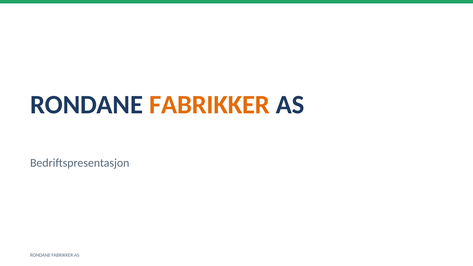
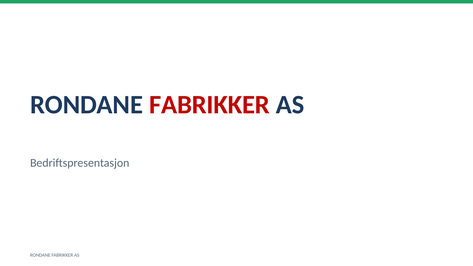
FABRIKKER colour: orange -> red (209, 105)
